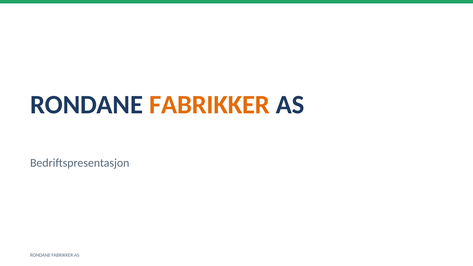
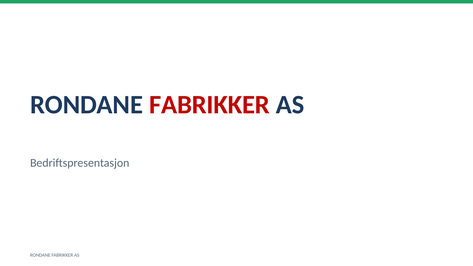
FABRIKKER colour: orange -> red (209, 105)
